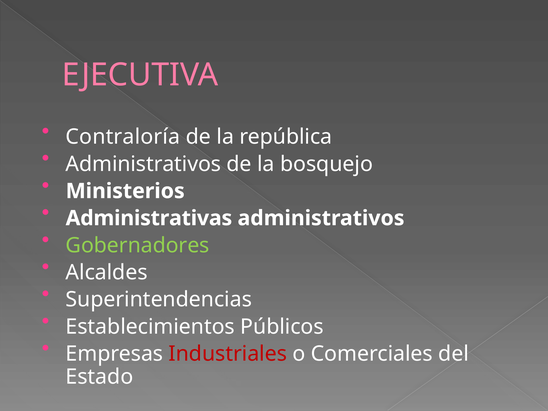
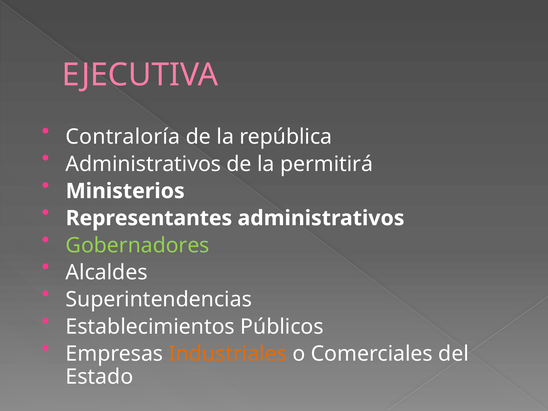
bosquejo: bosquejo -> permitirá (327, 164)
Administrativas: Administrativas -> Representantes (149, 218)
Industriales colour: red -> orange (228, 354)
